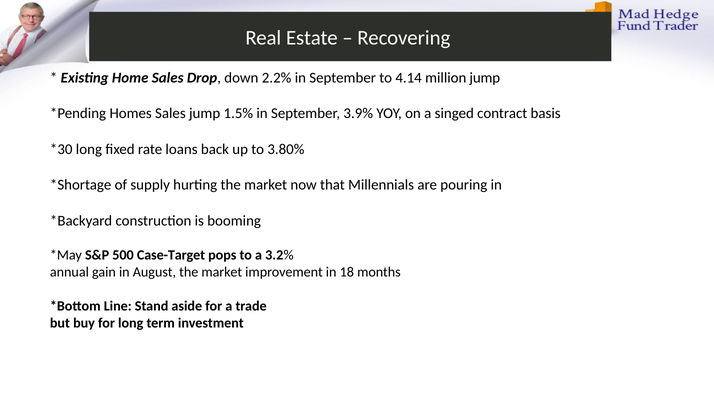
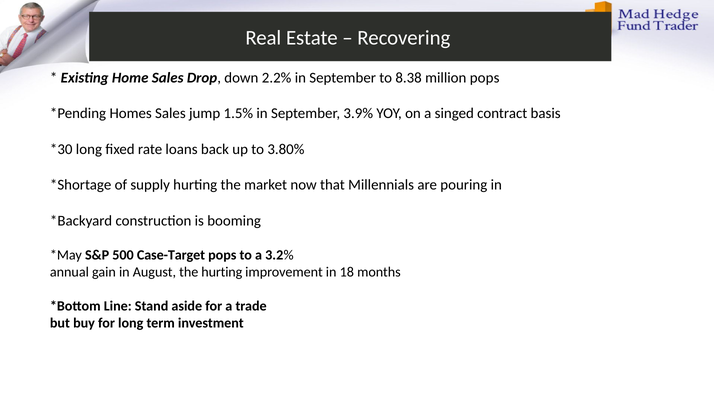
4.14: 4.14 -> 8.38 (409, 78)
million jump: jump -> pops (485, 78)
August the market: market -> hurting (222, 272)
